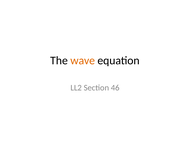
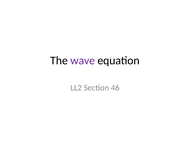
wave colour: orange -> purple (83, 60)
